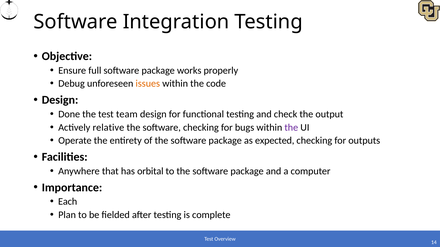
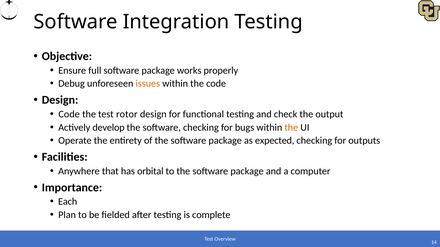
Done: Done -> Code (69, 114)
team: team -> rotor (127, 114)
relative: relative -> develop (109, 128)
the colour: purple -> orange (291, 128)
